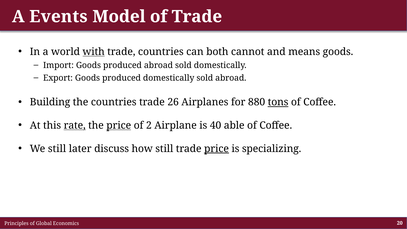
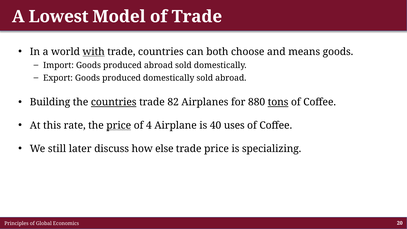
Events: Events -> Lowest (59, 17)
cannot: cannot -> choose (248, 52)
countries underline: none -> present (114, 102)
26: 26 -> 82 (173, 102)
rate underline: present -> none (75, 125)
2: 2 -> 4 (149, 125)
able: able -> uses (234, 125)
how still: still -> else (164, 149)
price underline: present -> none (217, 149)
